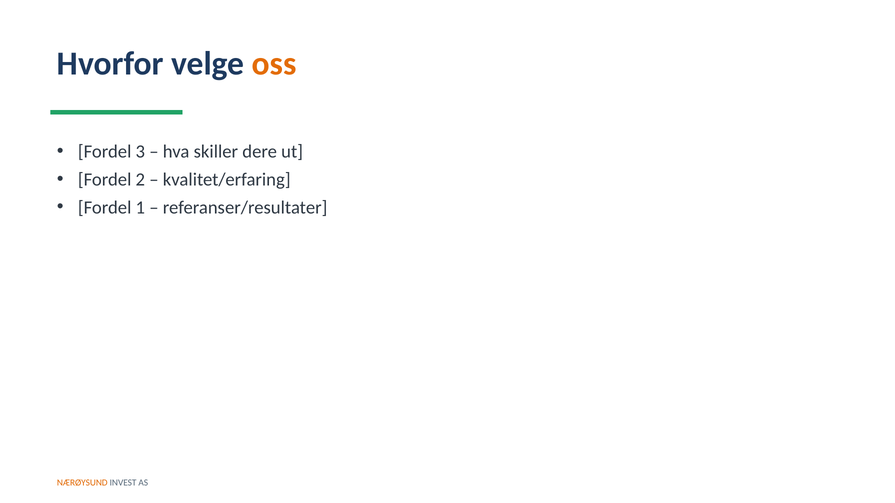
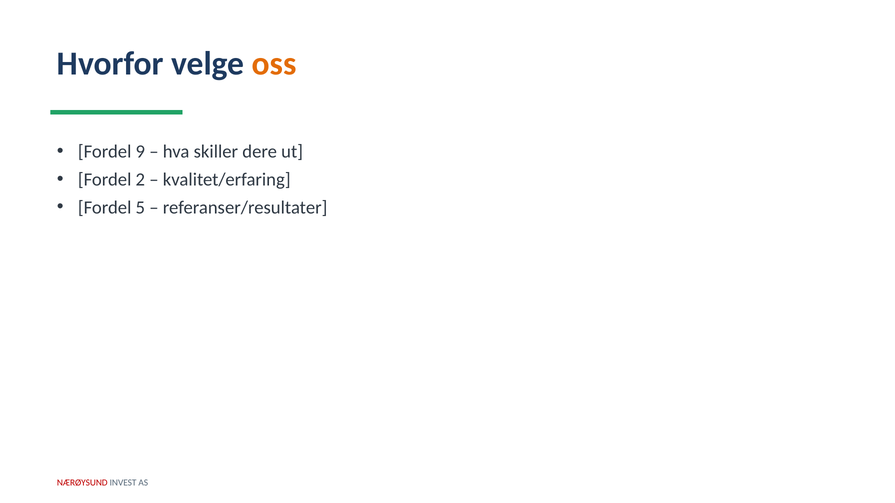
3: 3 -> 9 (140, 152)
1: 1 -> 5 (140, 208)
NÆRØYSUND colour: orange -> red (82, 483)
